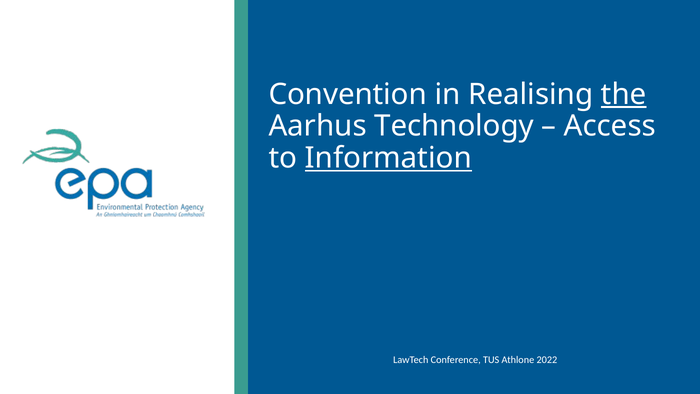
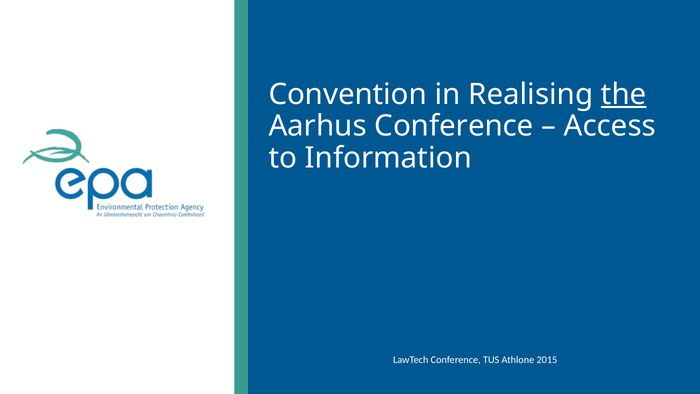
Aarhus Technology: Technology -> Conference (454, 126)
Information underline: present -> none (388, 158)
2022: 2022 -> 2015 (547, 359)
